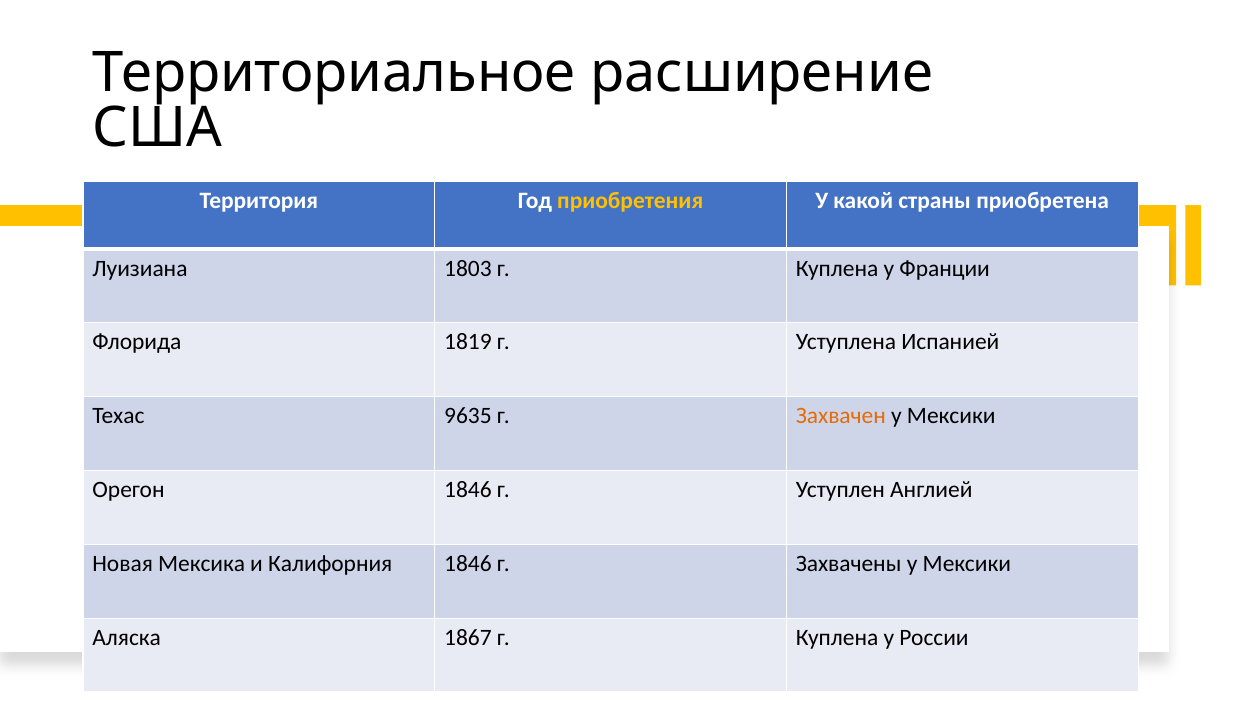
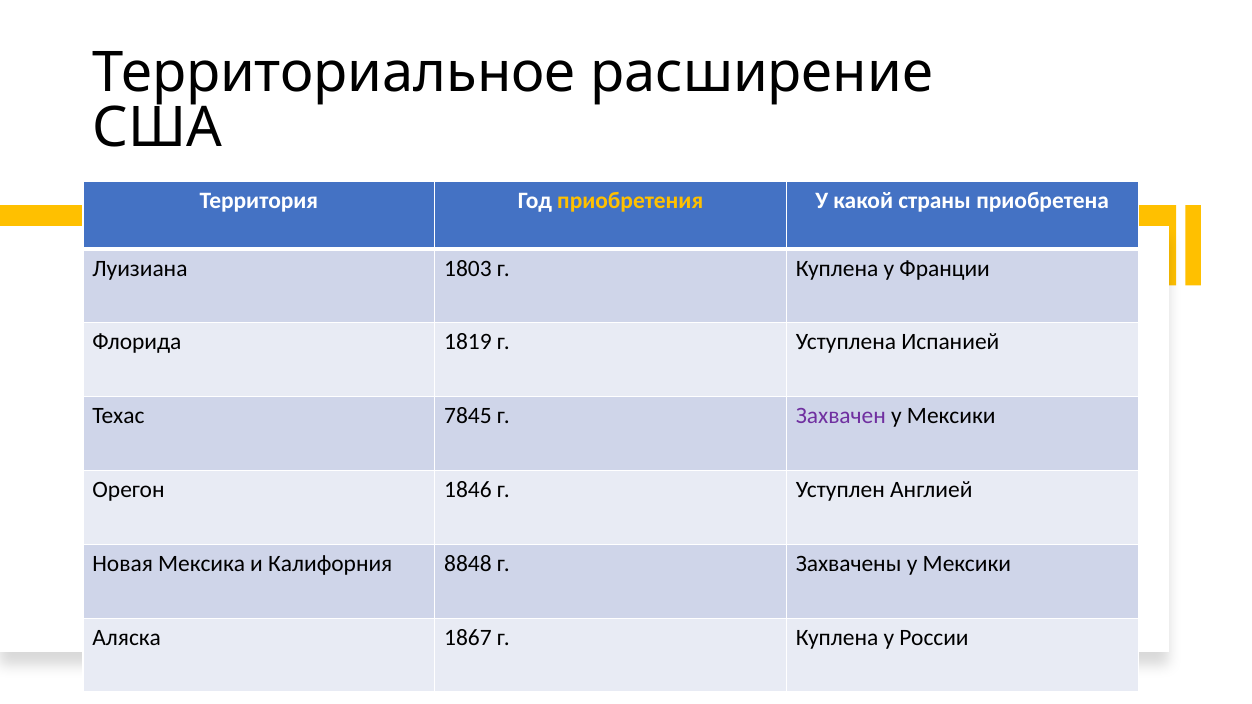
9635: 9635 -> 7845 (468, 416)
Захвачен colour: orange -> purple (841, 416)
Калифорния 1846: 1846 -> 8848 (468, 564)
